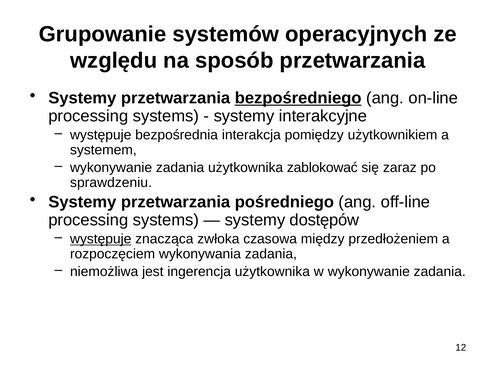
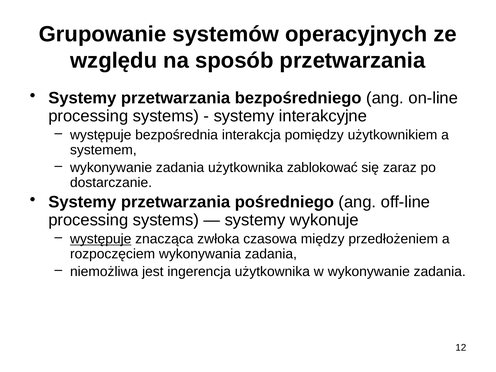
bezpośredniego underline: present -> none (298, 98)
sprawdzeniu: sprawdzeniu -> dostarczanie (111, 182)
dostępów: dostępów -> wykonuje (324, 220)
